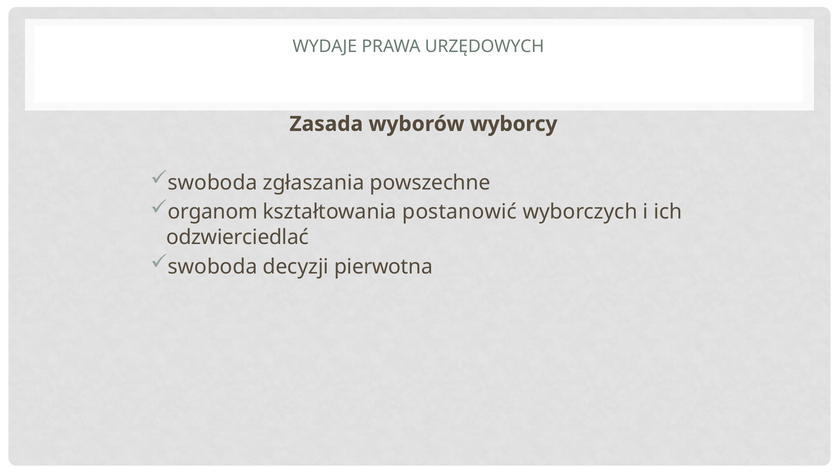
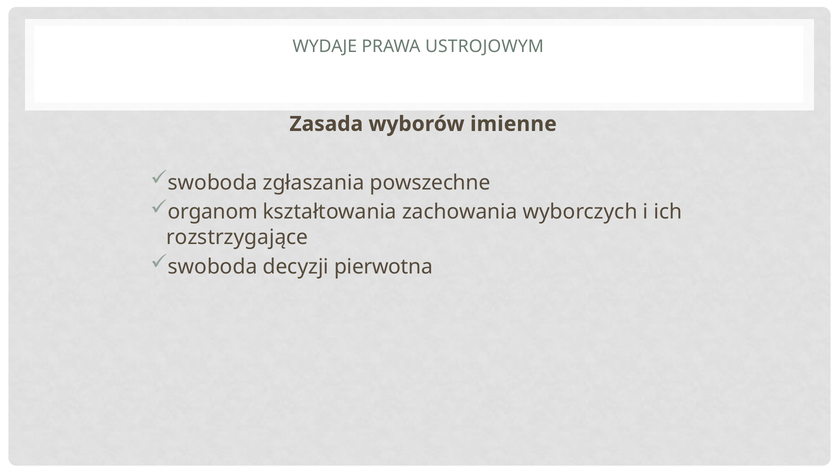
URZĘDOWYCH: URZĘDOWYCH -> USTROJOWYM (484, 47)
wyborcy: wyborcy -> imienne (513, 124)
postanowić: postanowić -> zachowania (460, 212)
odzwierciedlać: odzwierciedlać -> rozstrzygające (237, 237)
